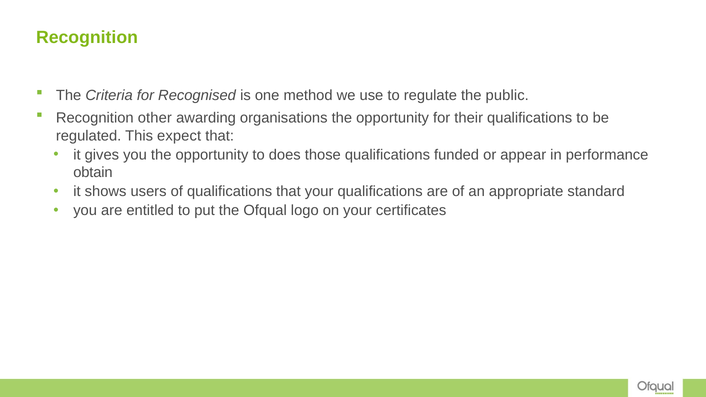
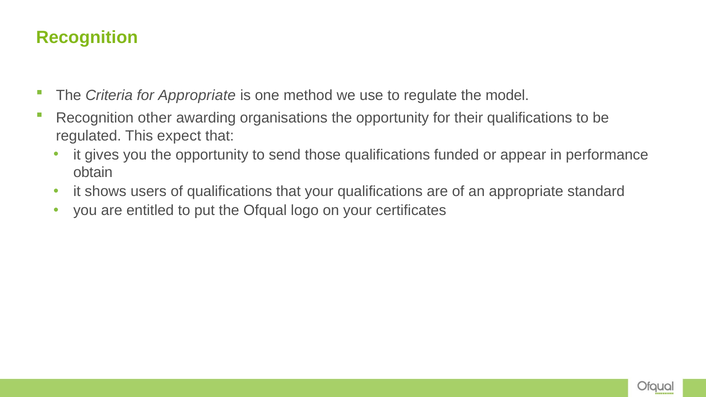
for Recognised: Recognised -> Appropriate (197, 95)
public: public -> model (507, 95)
does: does -> send (285, 155)
